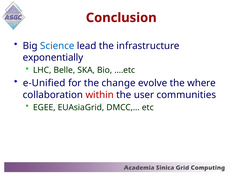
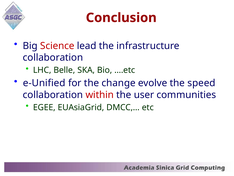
Science colour: blue -> red (57, 46)
exponentially: exponentially -> collaboration (53, 57)
where: where -> speed (201, 83)
